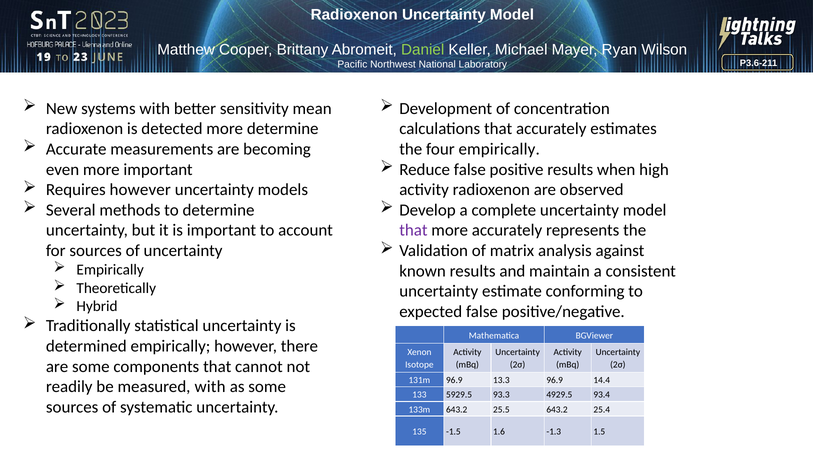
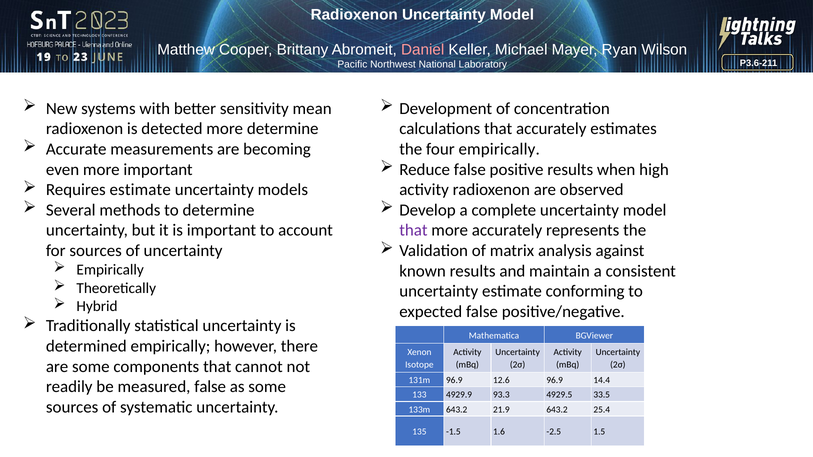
Daniel colour: light green -> pink (423, 50)
Requires however: however -> estimate (140, 190)
13.3: 13.3 -> 12.6 (501, 380)
measured with: with -> false (210, 387)
5929.5: 5929.5 -> 4929.9 (459, 395)
93.4: 93.4 -> 33.5 (602, 395)
25.5: 25.5 -> 21.9 (501, 410)
-1.3: -1.3 -> -2.5 (554, 432)
